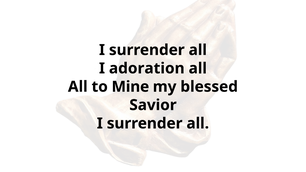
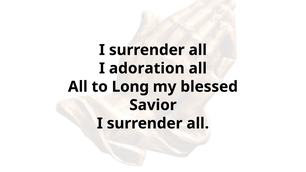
Mine: Mine -> Long (130, 87)
